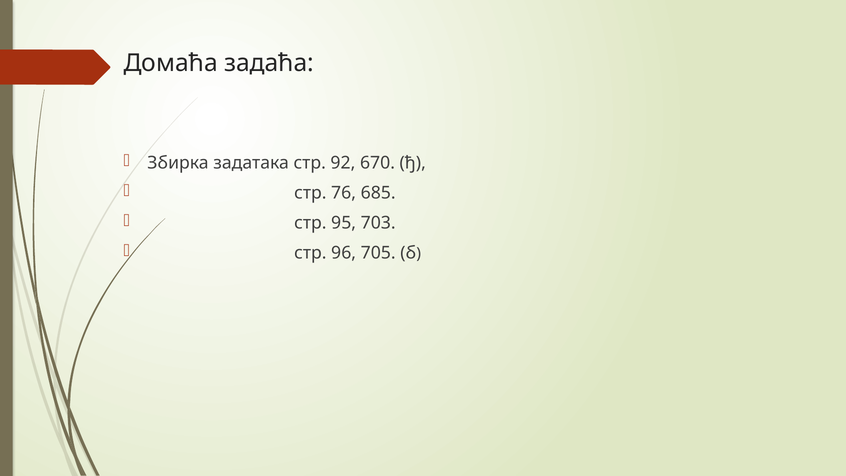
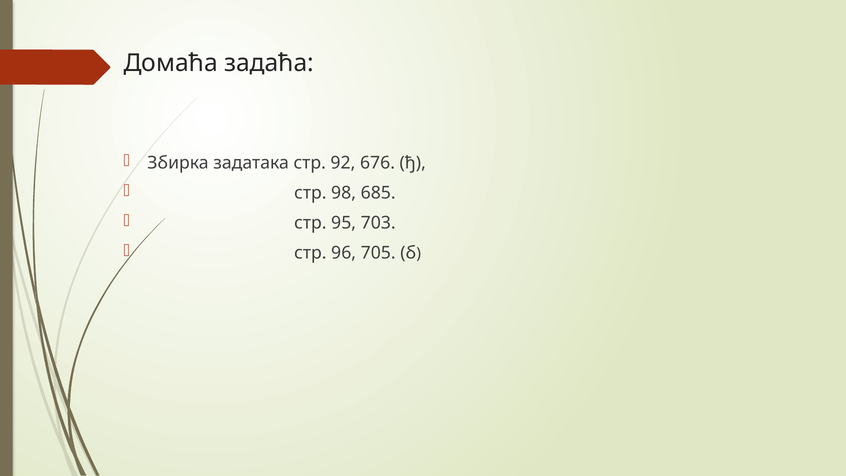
670: 670 -> 676 (378, 163)
76: 76 -> 98 (344, 193)
